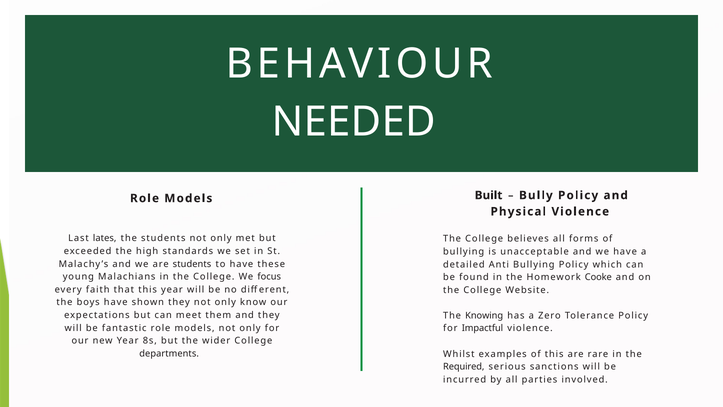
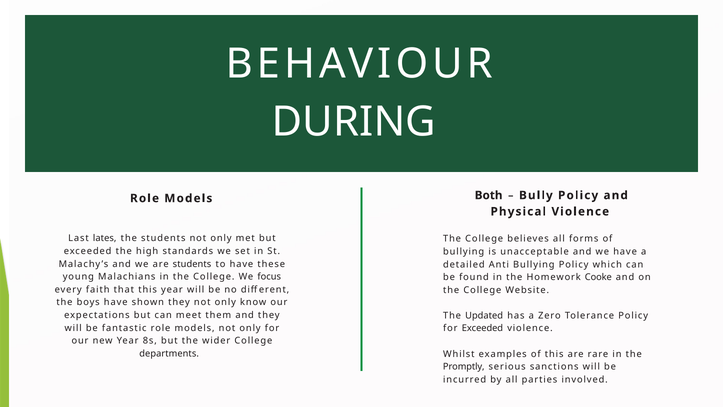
NEEDED: NEEDED -> DURING (354, 122)
Built: Built -> Both (489, 195)
Knowing: Knowing -> Updated (484, 315)
for Impactful: Impactful -> Exceeded (482, 328)
Required: Required -> Promptly (464, 367)
